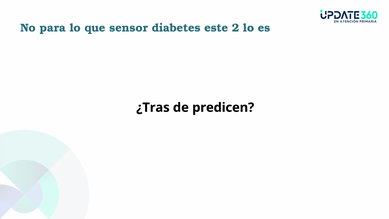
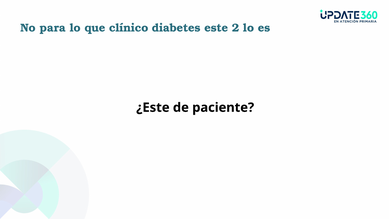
sensor: sensor -> clínico (129, 28)
¿Tras: ¿Tras -> ¿Este (153, 107)
predicen: predicen -> paciente (223, 107)
